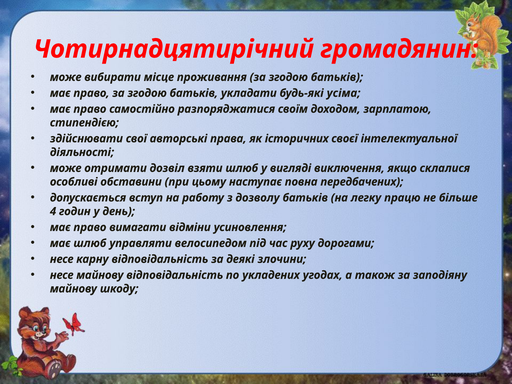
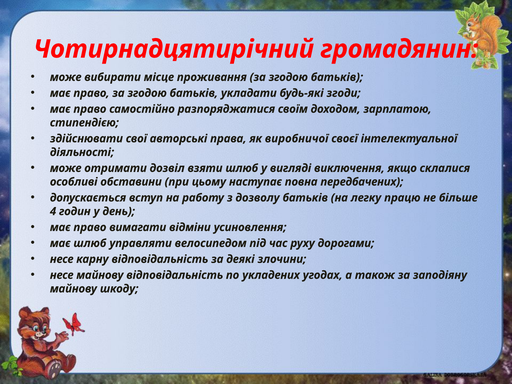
усіма: усіма -> згоди (344, 93)
історичних: історичних -> виробничої (297, 139)
